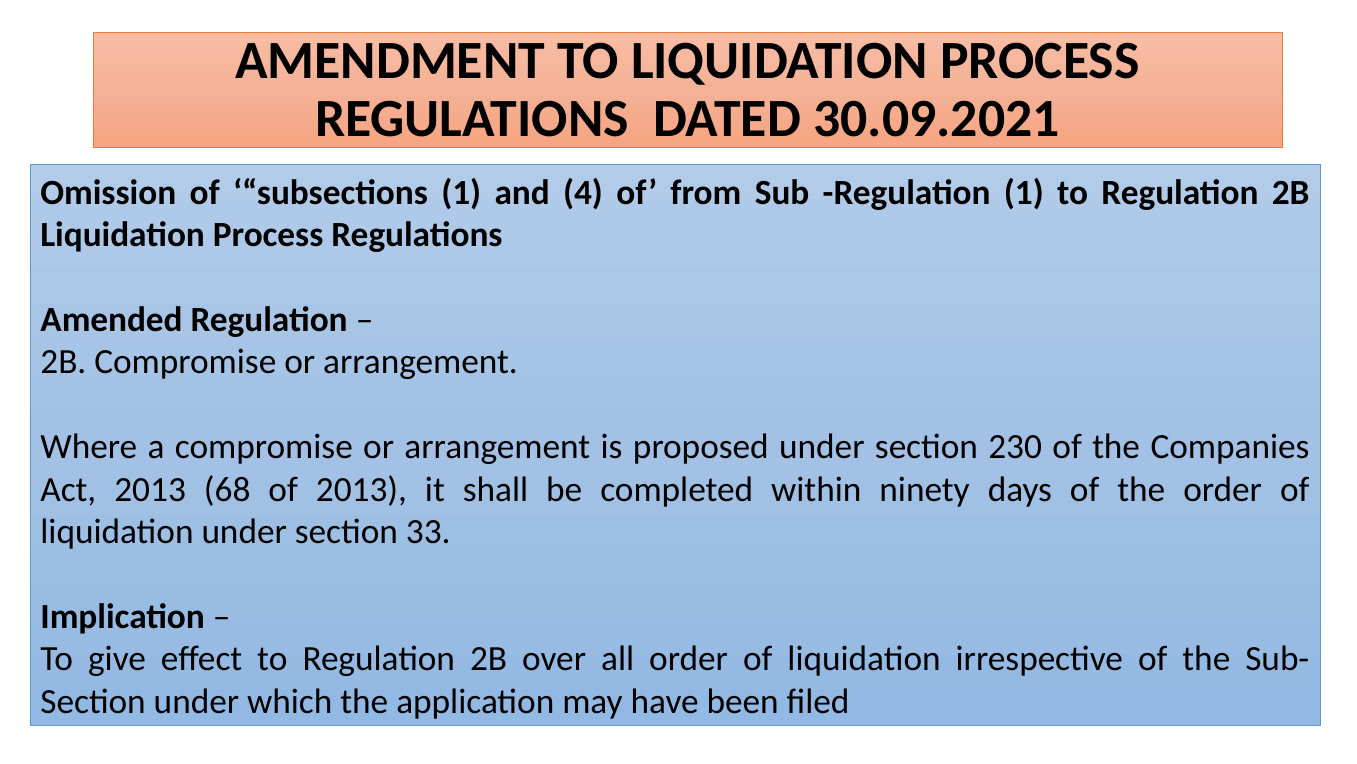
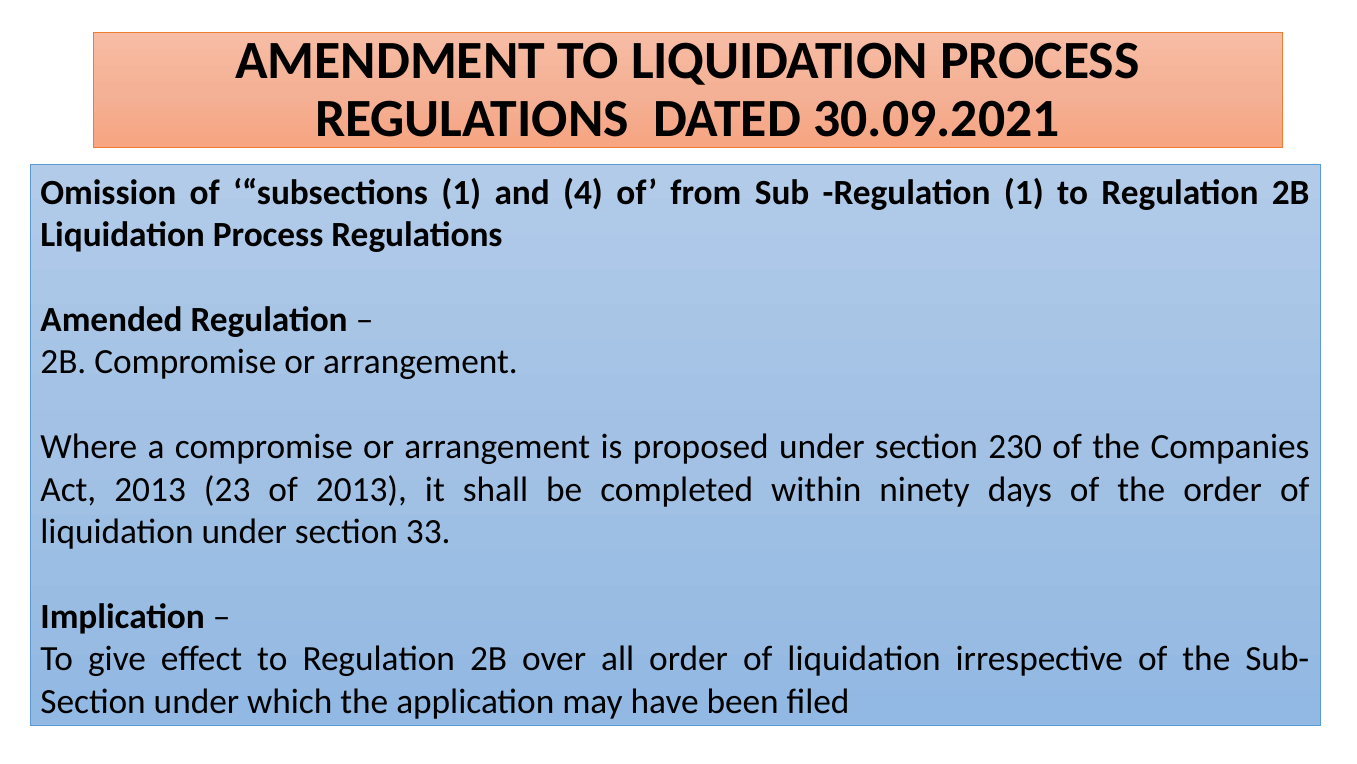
68: 68 -> 23 (227, 489)
